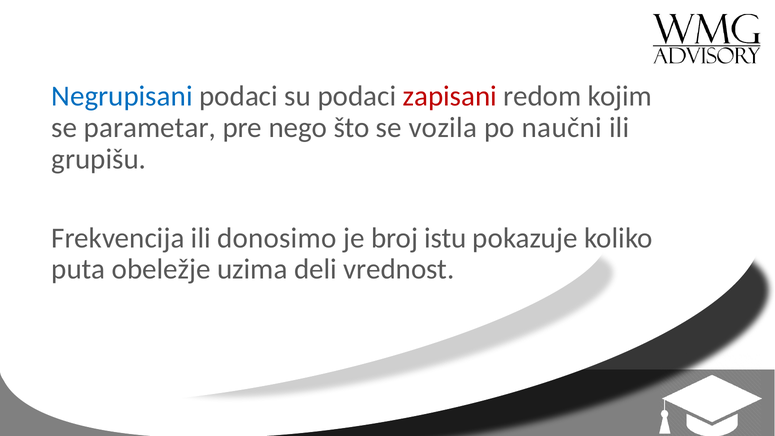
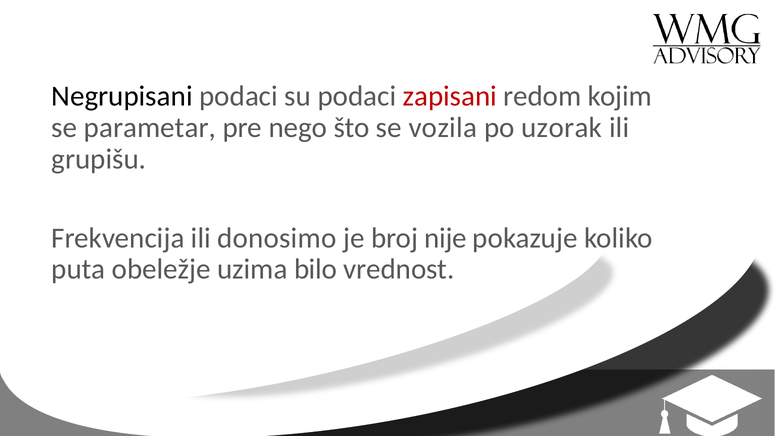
Negrupisani colour: blue -> black (122, 96)
naučni: naučni -> uzorak (562, 128)
istu: istu -> nije (445, 238)
deli: deli -> bilo (316, 269)
